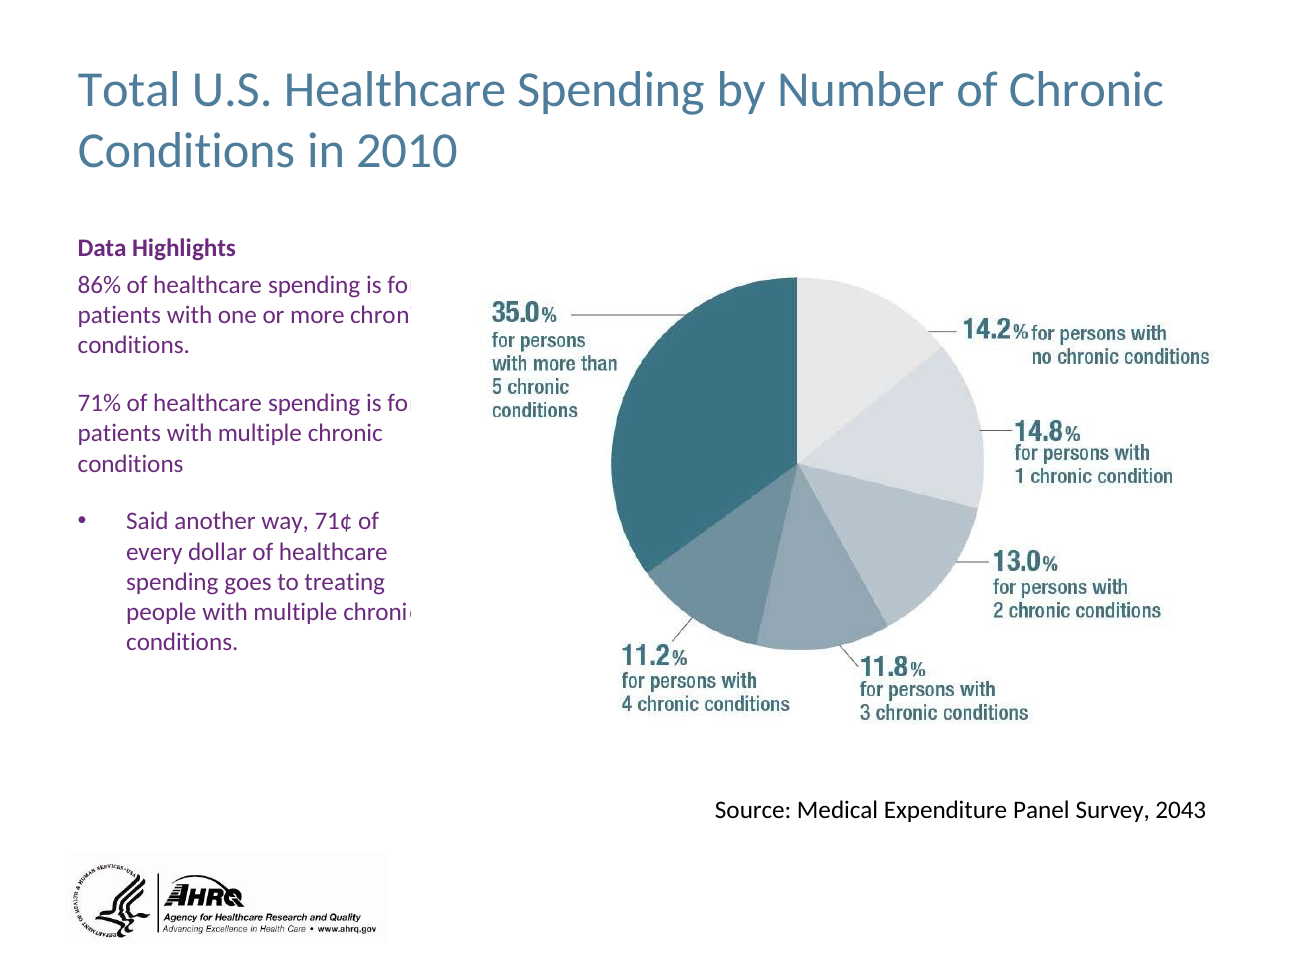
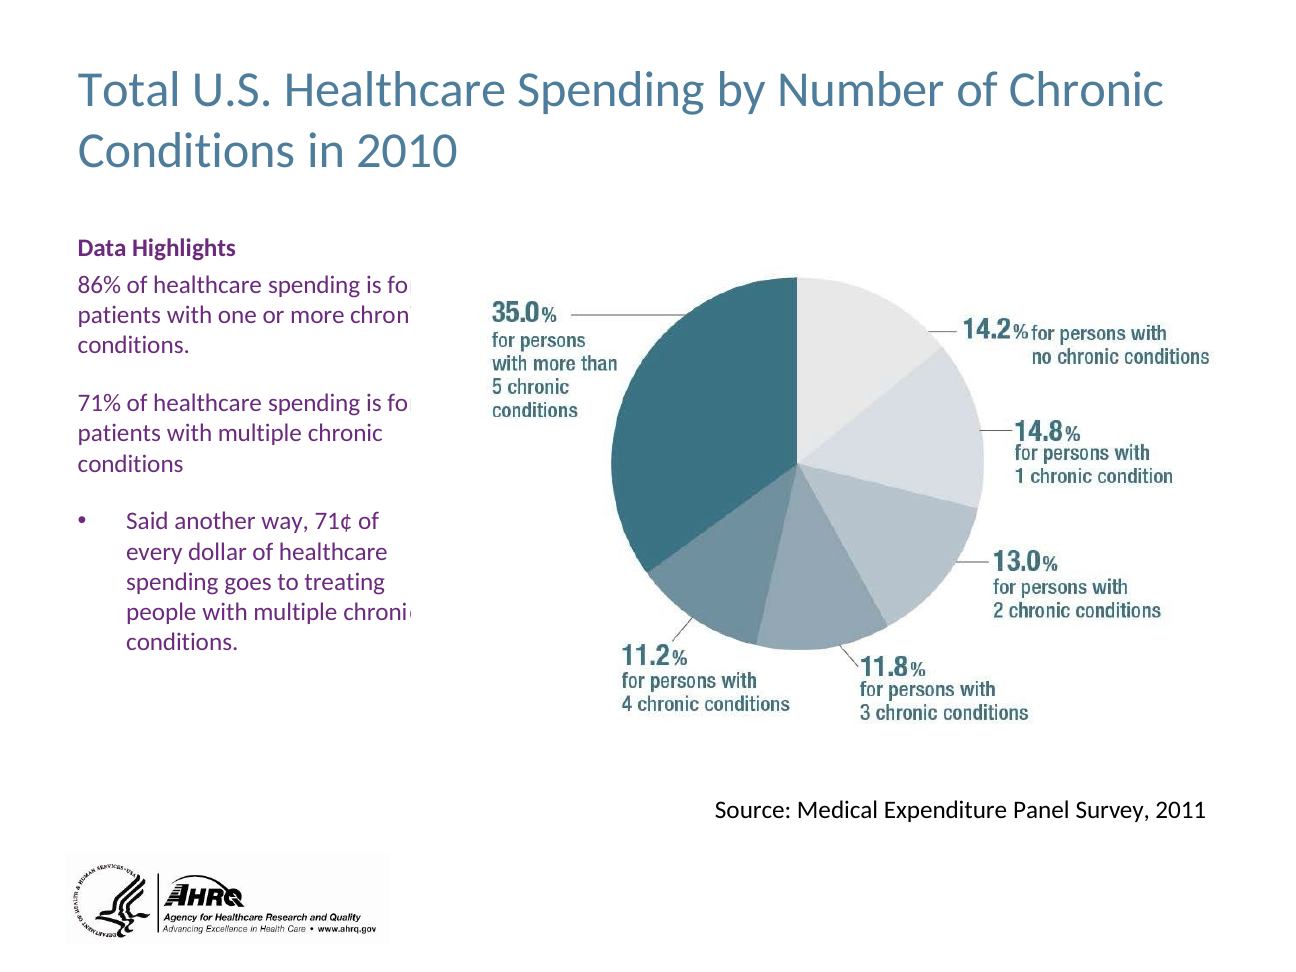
2043: 2043 -> 2011 (1181, 810)
